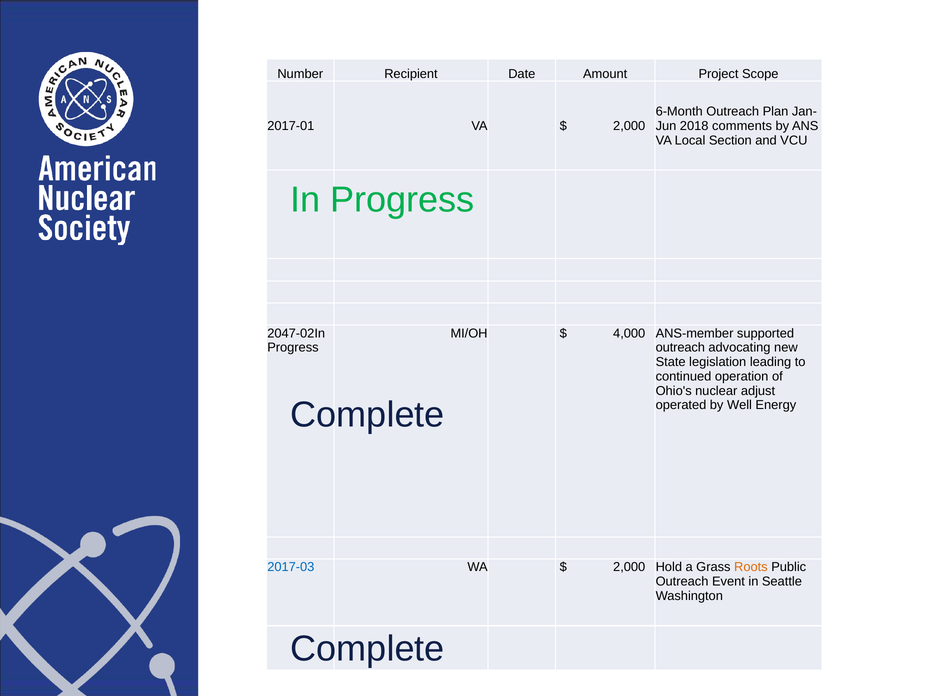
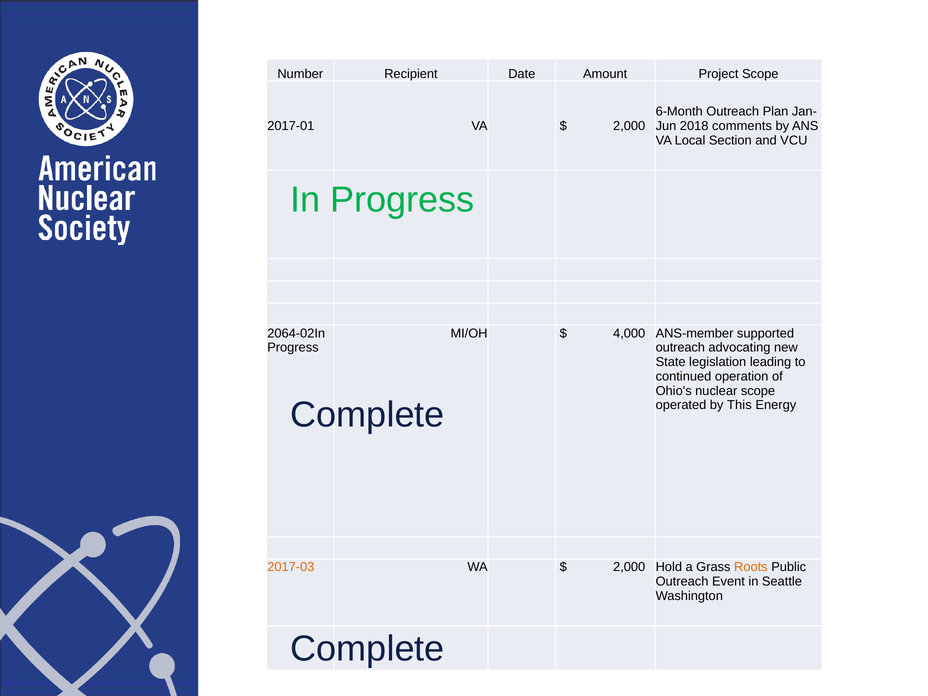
2047-02In: 2047-02In -> 2064-02In (296, 333)
nuclear adjust: adjust -> scope (758, 391)
Well: Well -> This (739, 405)
2017-03 colour: blue -> orange (291, 567)
